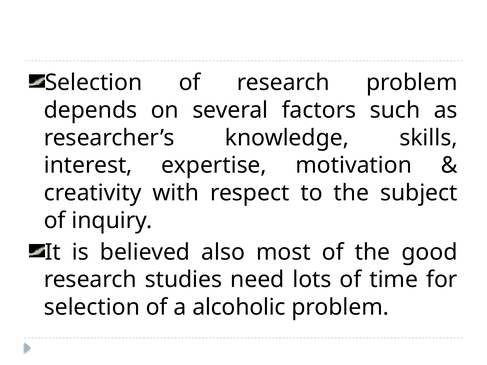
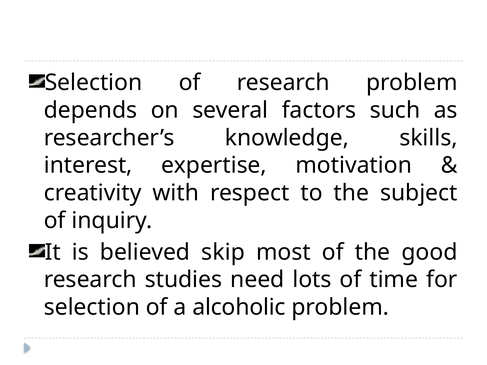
also: also -> skip (223, 252)
